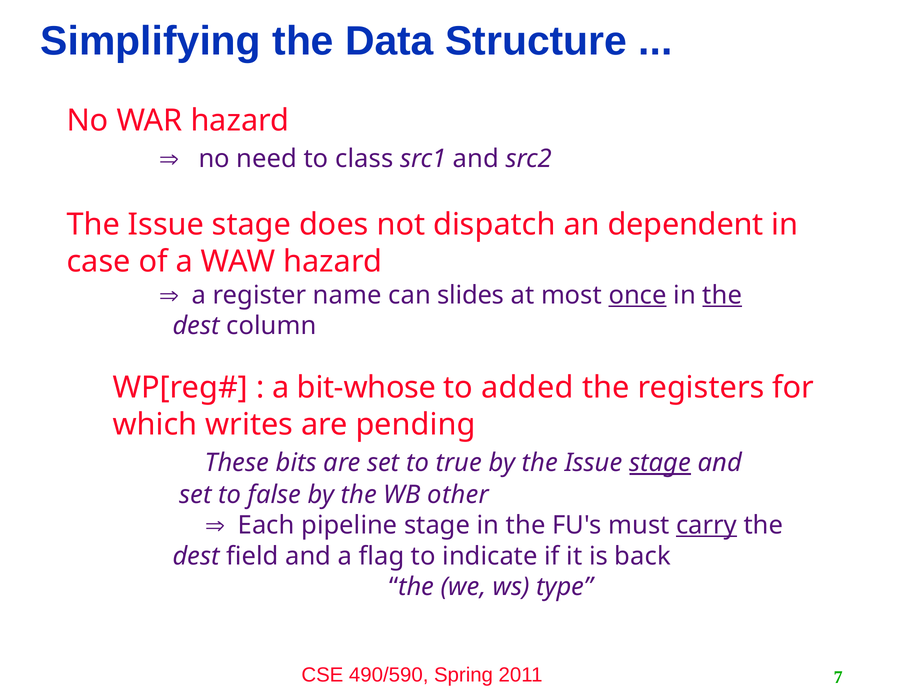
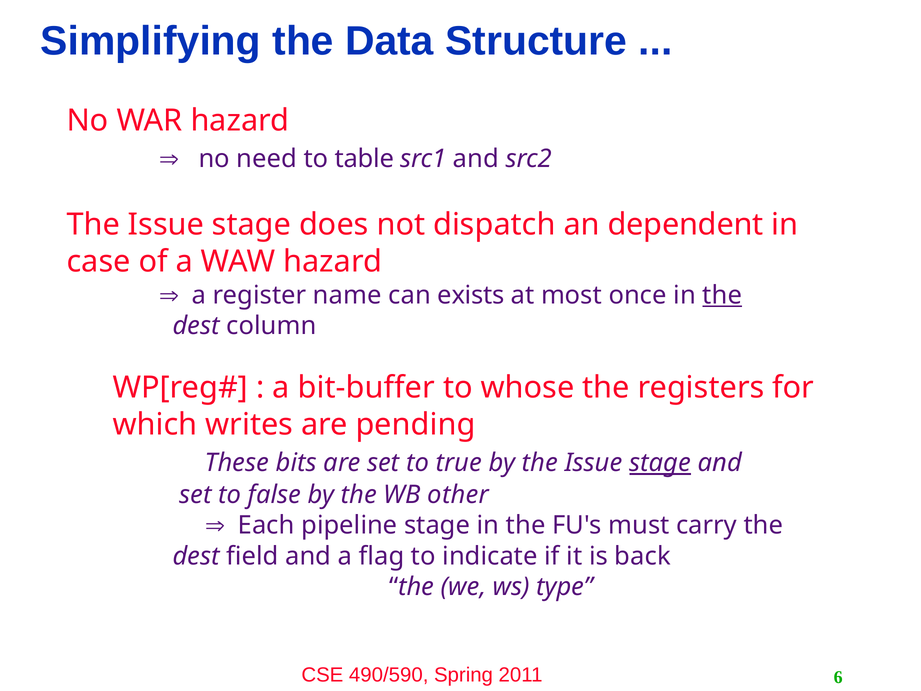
class: class -> table (364, 159)
slides: slides -> exists (471, 295)
once underline: present -> none (638, 295)
bit-whose: bit-whose -> bit-buffer (366, 387)
added: added -> whose (528, 387)
carry underline: present -> none (707, 525)
7: 7 -> 6 (838, 677)
